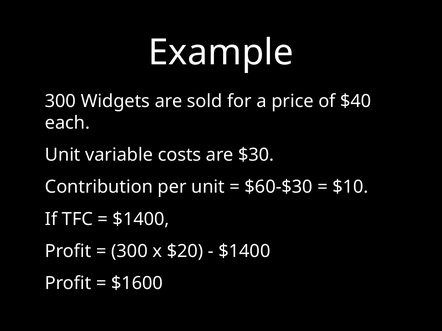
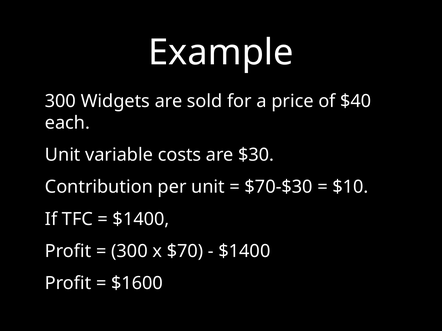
$60-$30: $60-$30 -> $70-$30 (279, 187)
$20: $20 -> $70 (185, 252)
